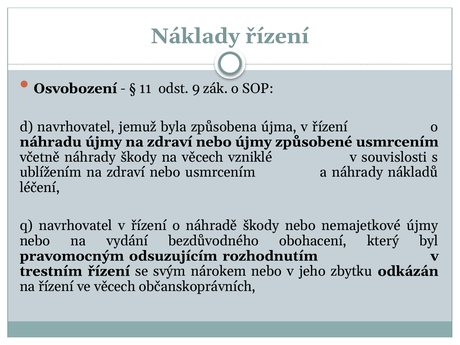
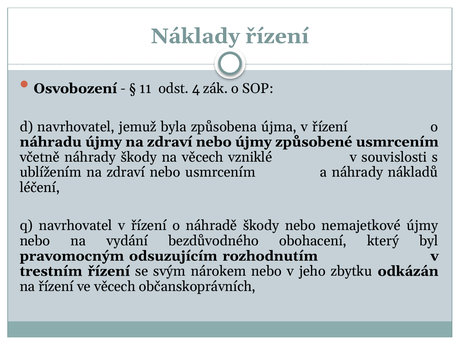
9: 9 -> 4 (196, 89)
